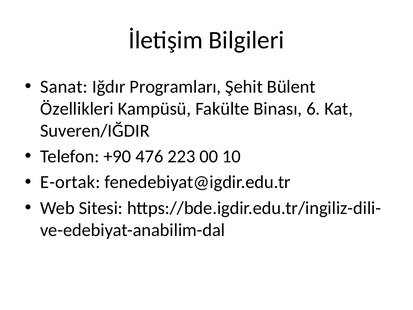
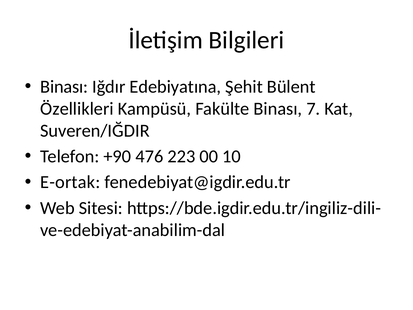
Sanat: Sanat -> Binası (64, 87)
Programları: Programları -> Edebiyatına (175, 87)
6: 6 -> 7 (313, 109)
